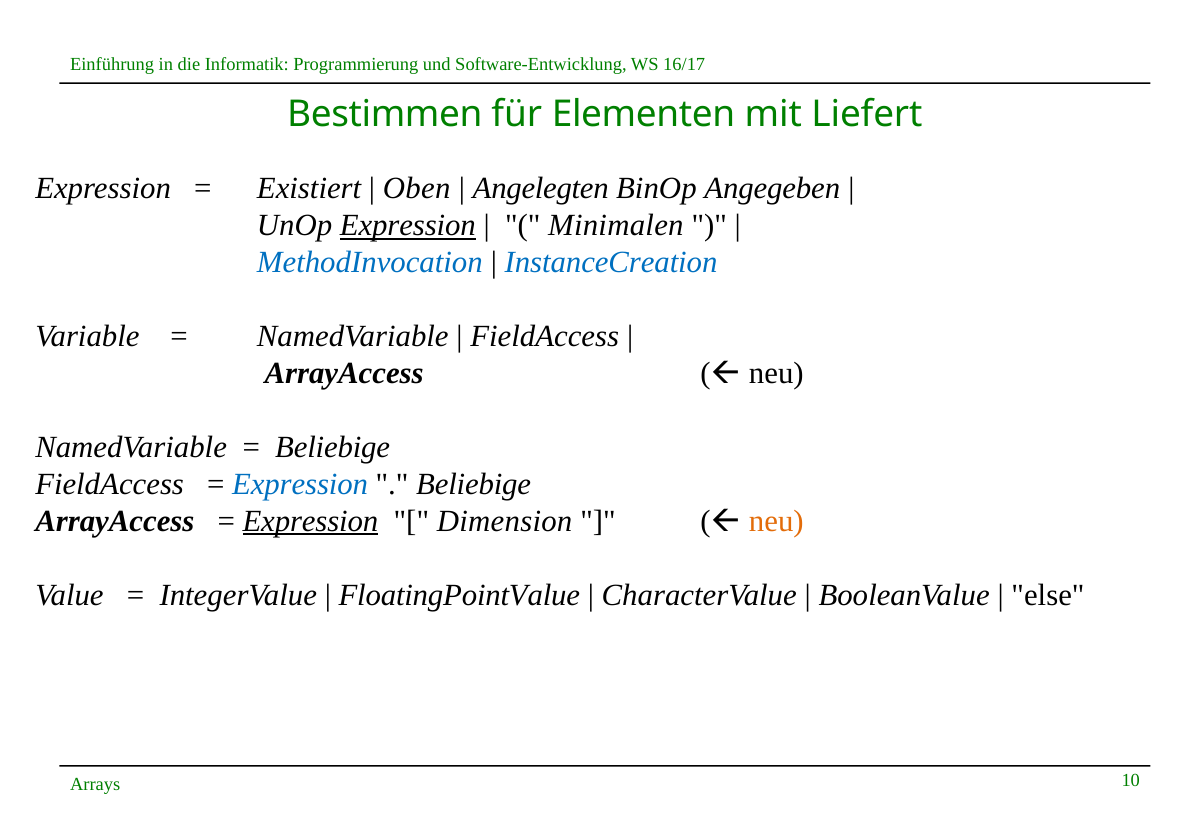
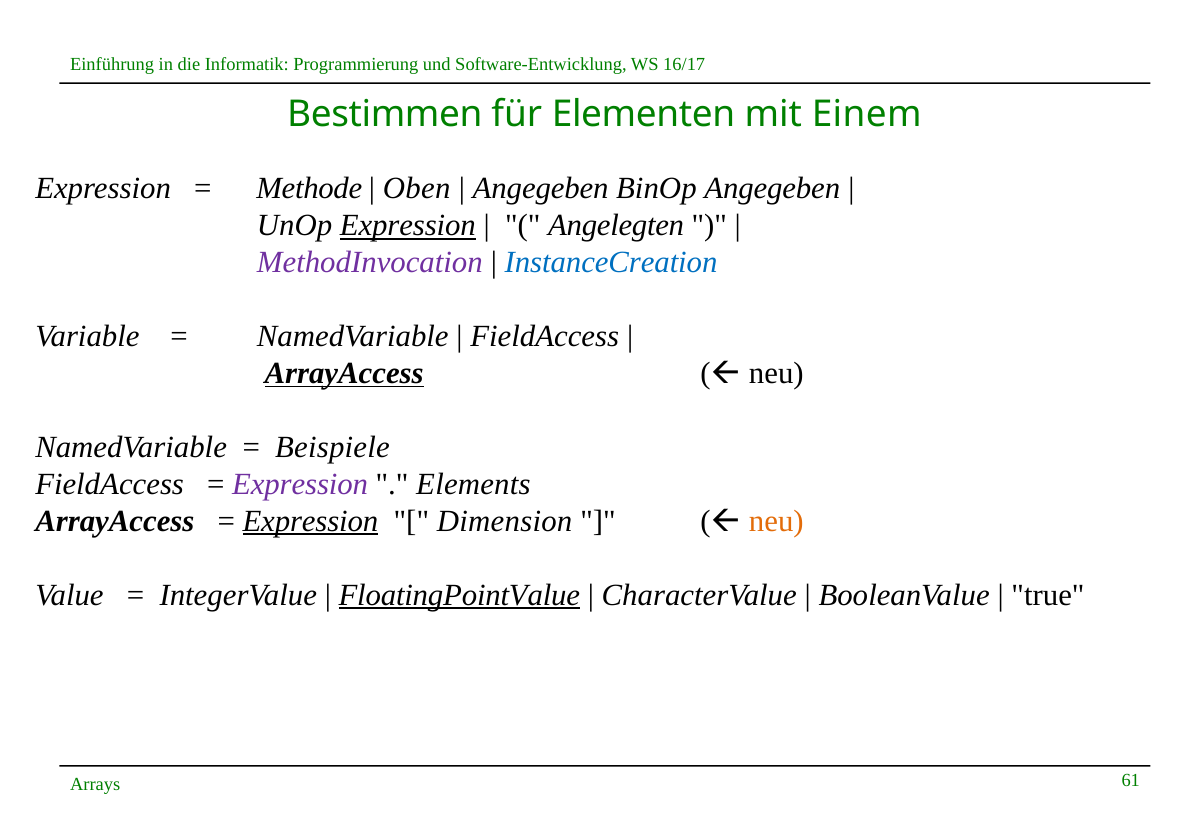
Liefert: Liefert -> Einem (867, 114)
Existiert: Existiert -> Methode (309, 189)
Angelegten: Angelegten -> Angegeben (541, 189)
Minimalen: Minimalen -> Angelegten (616, 226)
MethodInvocation colour: blue -> purple (370, 263)
ArrayAccess underline: none -> present (344, 373)
Beliebige: Beliebige -> Beispiele (332, 447)
Expression colour: blue -> purple (300, 484)
Beliebige: Beliebige -> Elements (473, 484)
FloatingPointValue underline: none -> present (459, 595)
else: else -> true (1048, 595)
10: 10 -> 61 (1131, 780)
